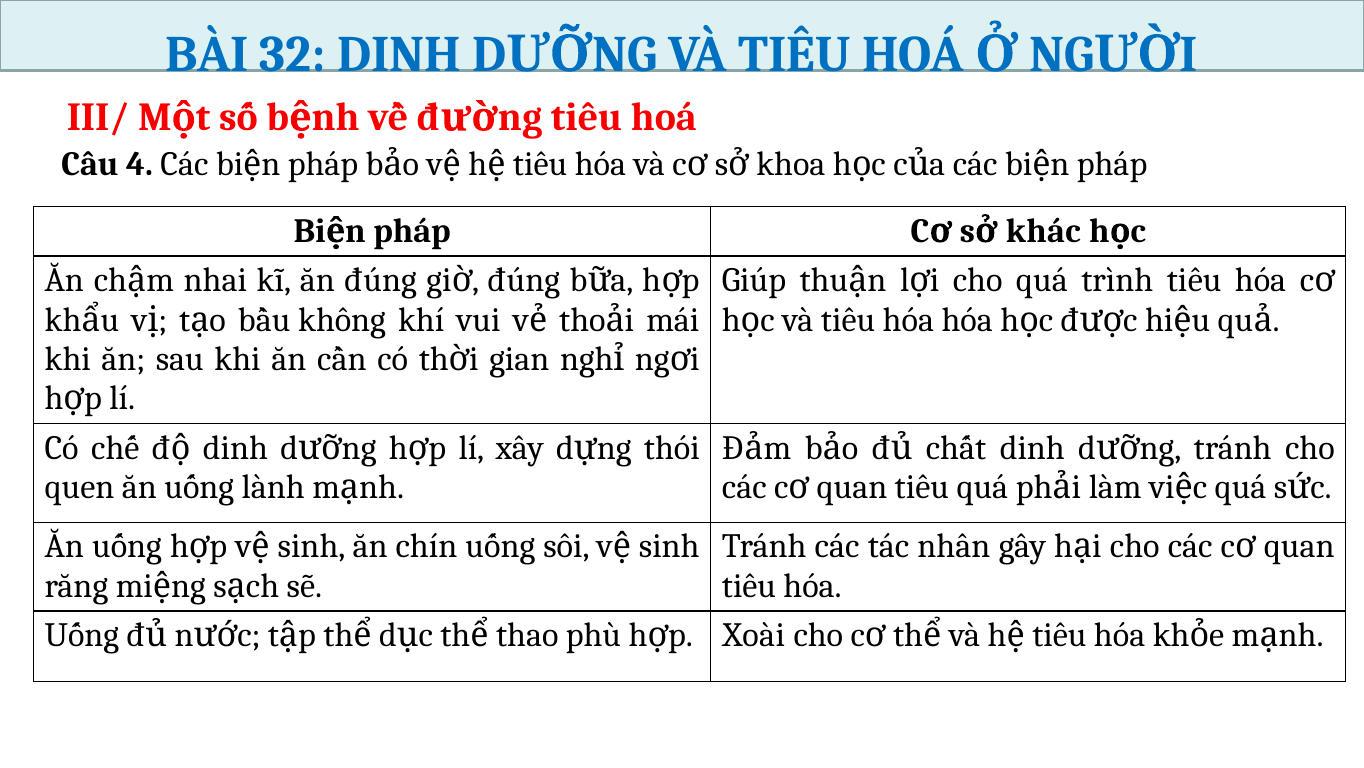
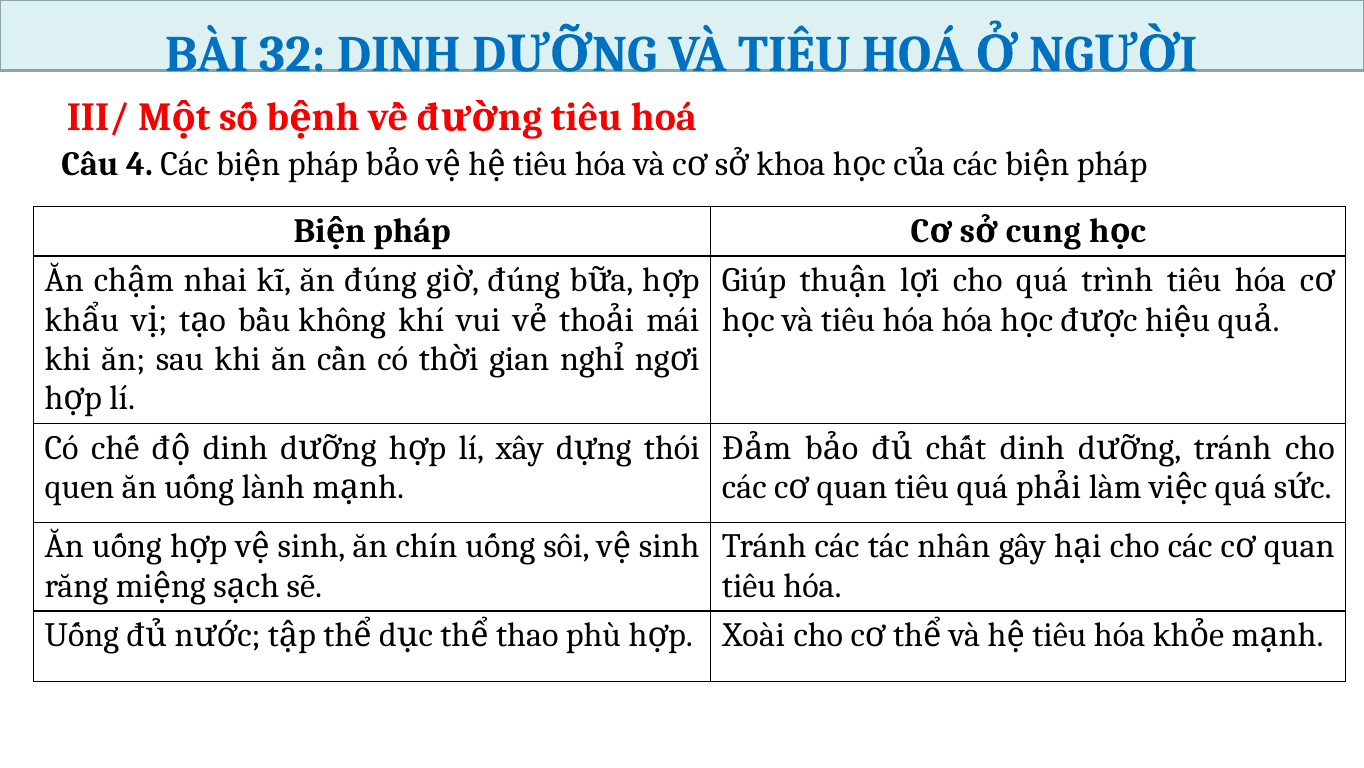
khác: khác -> cung (1043, 231)
